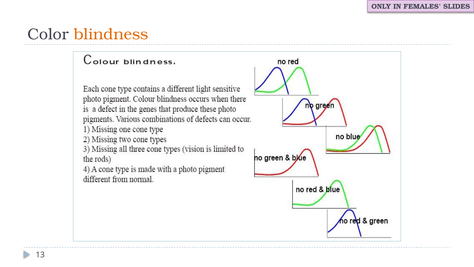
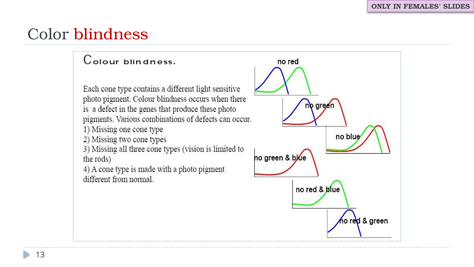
blindness colour: orange -> red (111, 34)
